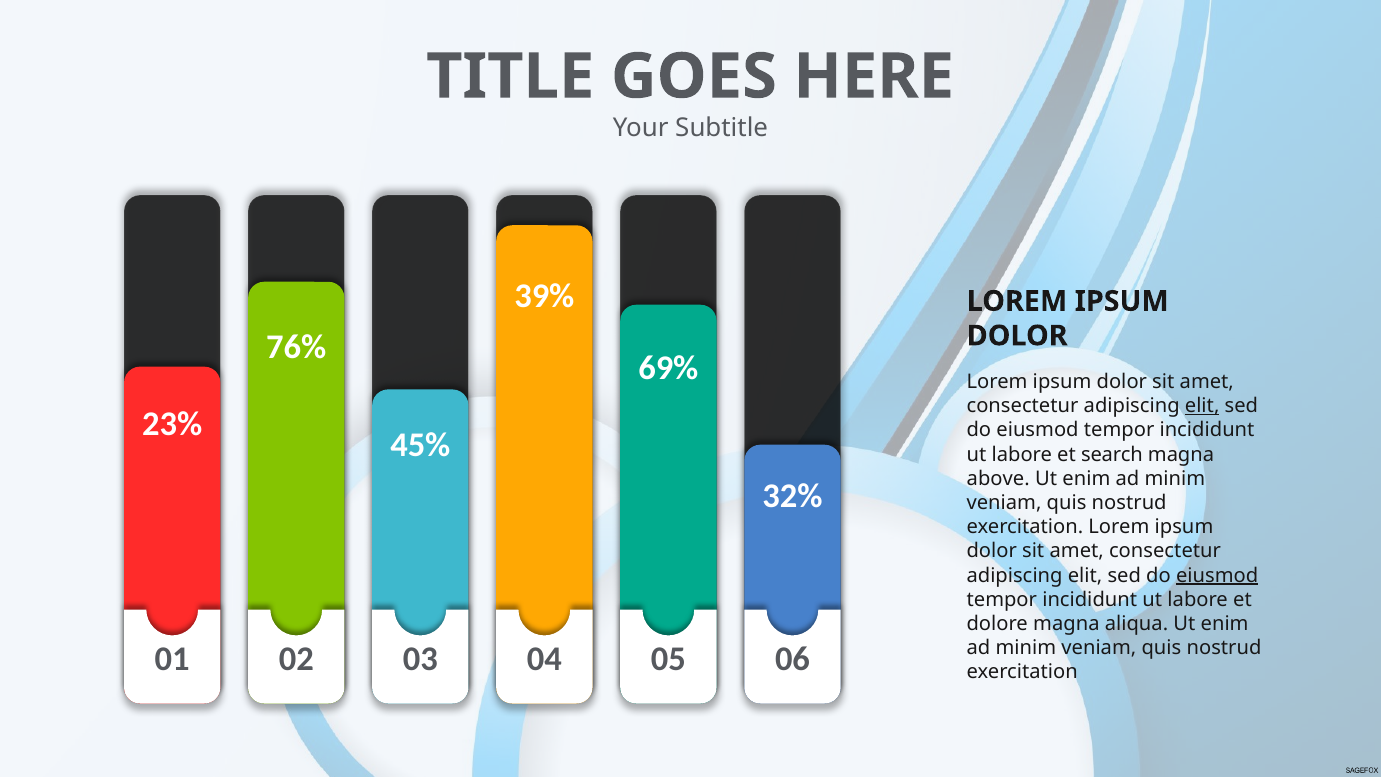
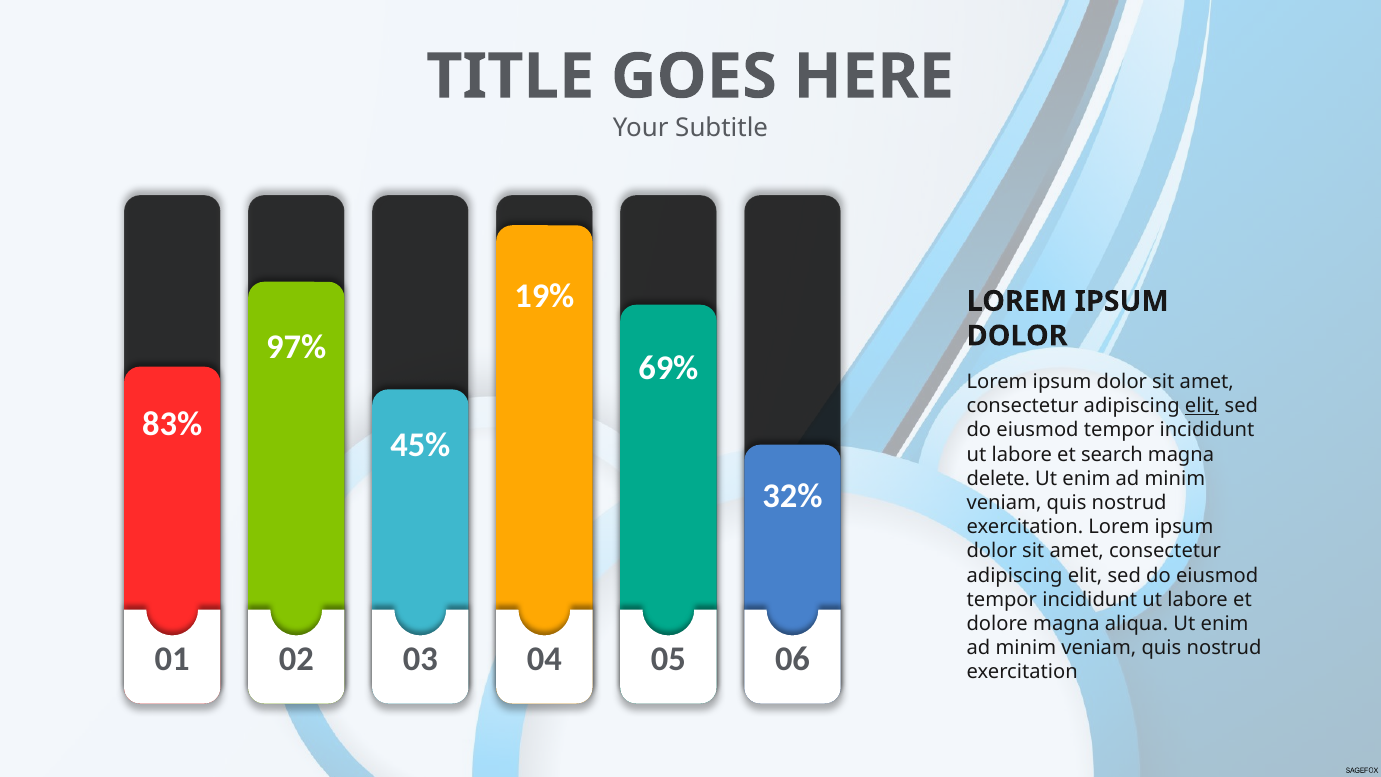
39%: 39% -> 19% (544, 296)
76%: 76% -> 97% (296, 347)
23%: 23% -> 83% (172, 424)
above: above -> delete (998, 479)
eiusmod underline: present -> none (1217, 575)
